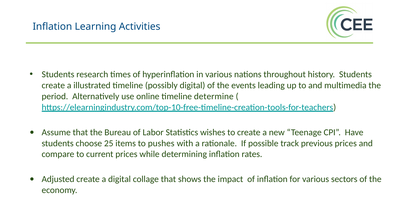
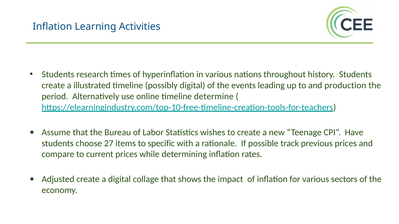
multimedia: multimedia -> production (345, 86)
25: 25 -> 27 (109, 144)
pushes: pushes -> specific (161, 144)
